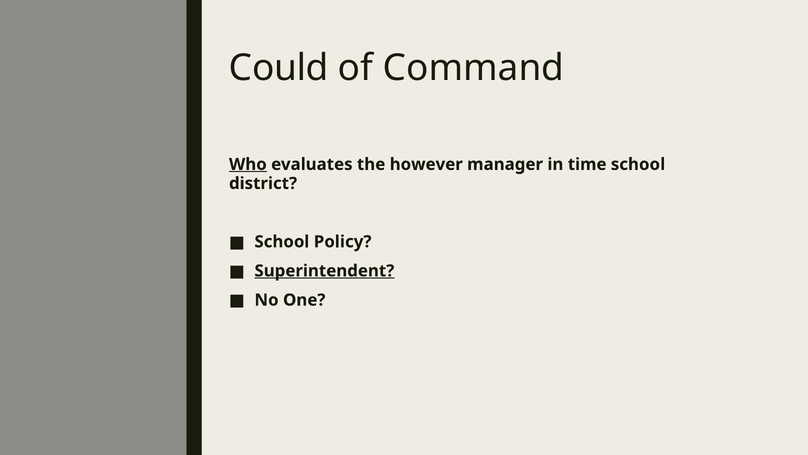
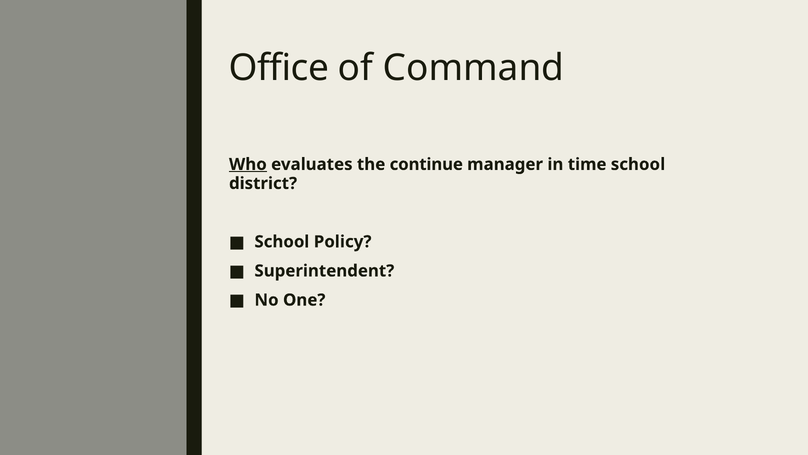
Could: Could -> Office (279, 68)
however: however -> continue (426, 164)
Superintendent underline: present -> none (324, 271)
